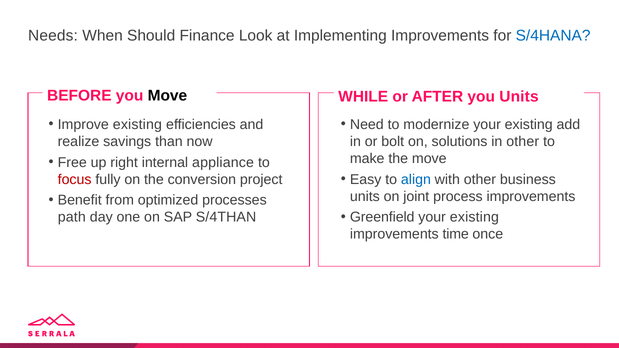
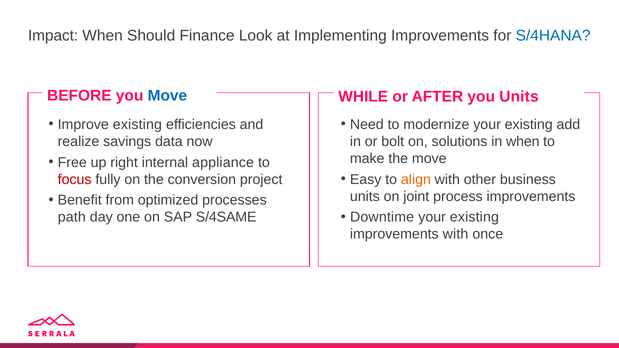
Needs: Needs -> Impact (53, 36)
Move colour: black -> blue (167, 96)
than: than -> data (169, 142)
in other: other -> when (523, 142)
align colour: blue -> orange (416, 179)
Greenfield: Greenfield -> Downtime (382, 217)
S/4THAN: S/4THAN -> S/4SAME (226, 217)
improvements time: time -> with (456, 234)
